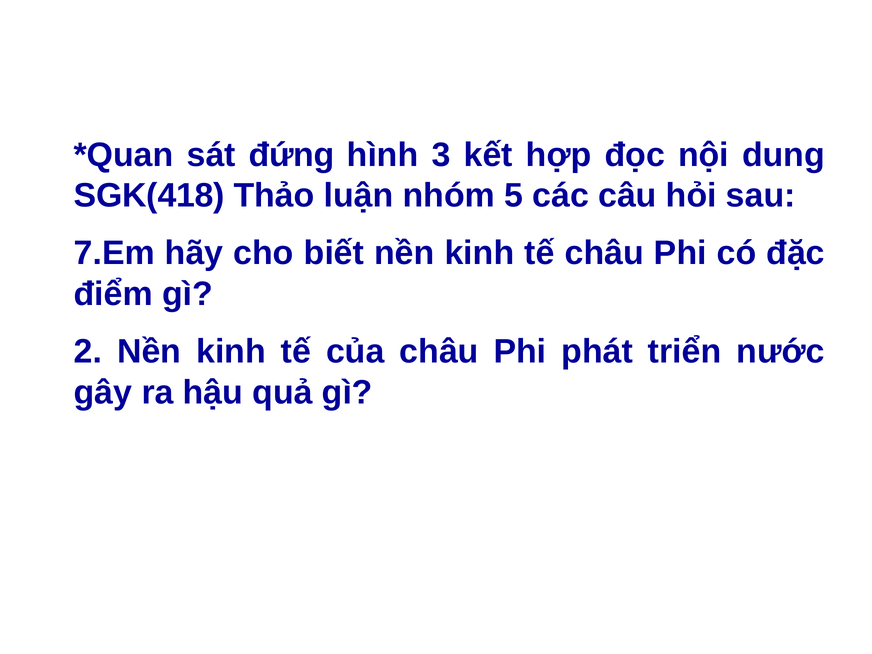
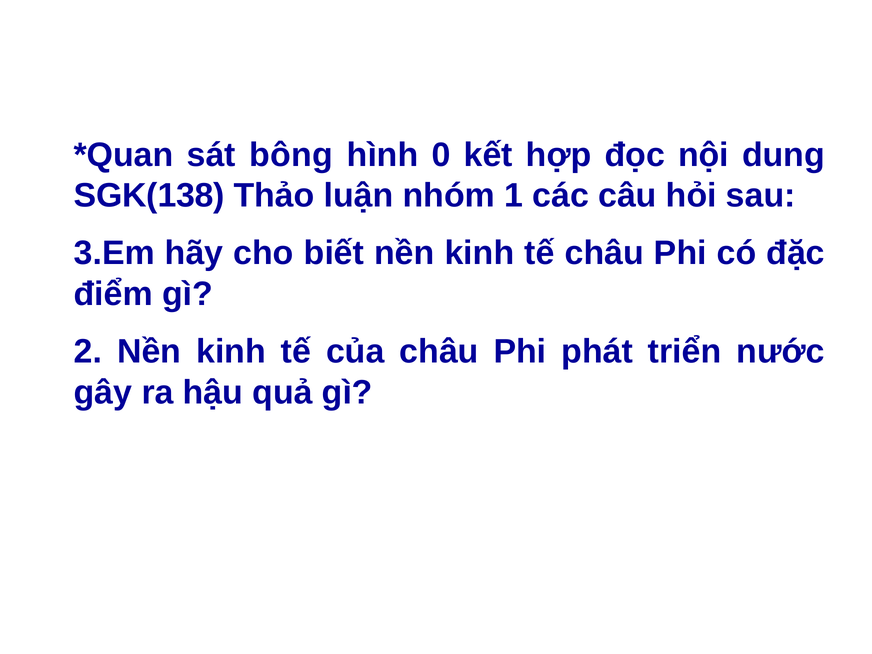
đứng: đứng -> bông (291, 155)
3: 3 -> 0 (441, 155)
SGK(418: SGK(418 -> SGK(138 (149, 196)
5: 5 -> 1 (514, 196)
7.Em: 7.Em -> 3.Em (114, 253)
